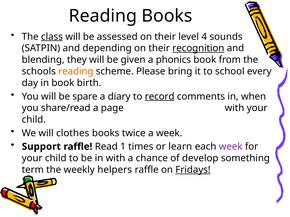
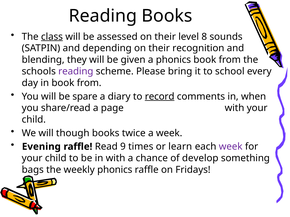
4: 4 -> 8 (204, 37)
recognition underline: present -> none (198, 48)
reading colour: orange -> purple (76, 72)
in book birth: birth -> from (89, 83)
clothes: clothes -> though (73, 133)
Support: Support -> Evening (41, 147)
1: 1 -> 9 (123, 147)
term: term -> bags (33, 170)
weekly helpers: helpers -> phonics (115, 170)
Fridays underline: present -> none (193, 170)
